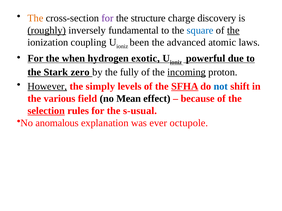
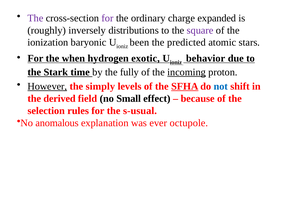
The colour: orange -> purple (35, 18)
structure: structure -> ordinary (148, 18)
discovery: discovery -> expanded (217, 18)
roughly underline: present -> none (47, 30)
fundamental: fundamental -> distributions (134, 30)
square colour: blue -> purple (200, 30)
the underline: present -> none (233, 30)
coupling: coupling -> baryonic (89, 43)
advanced: advanced -> predicted (186, 43)
laws: laws -> stars (249, 43)
powerful: powerful -> behavior (206, 58)
zero: zero -> time (80, 72)
various: various -> derived (59, 99)
Mean: Mean -> Small (129, 99)
selection underline: present -> none (46, 111)
